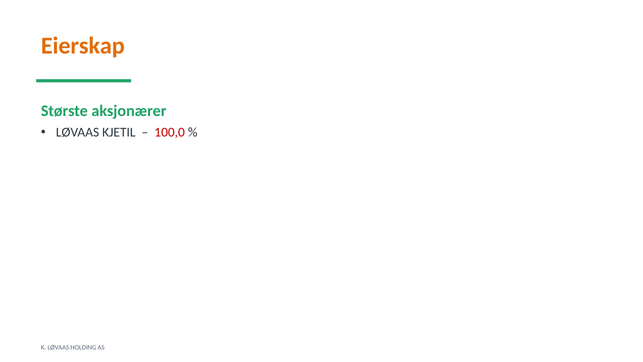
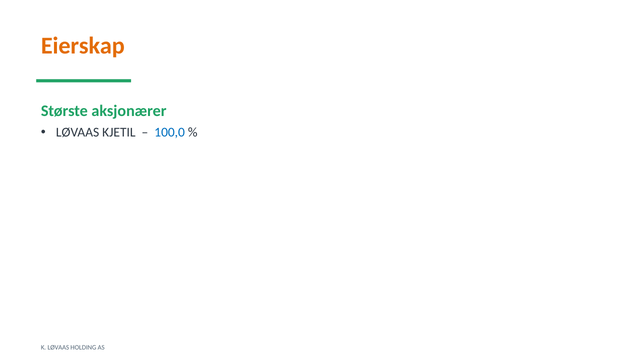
100,0 colour: red -> blue (170, 132)
